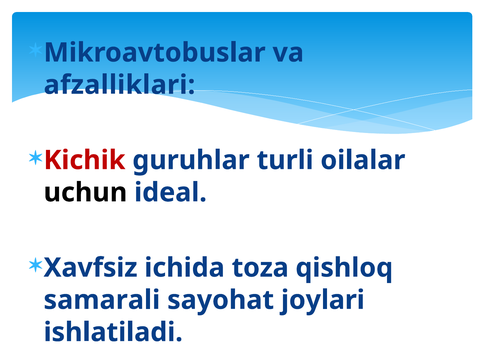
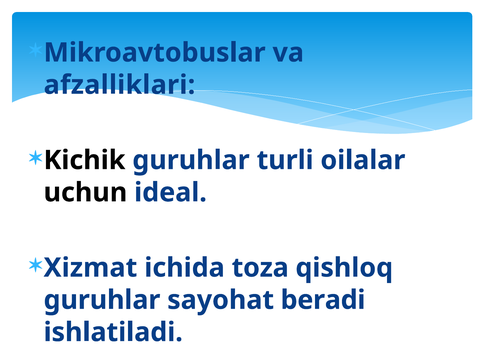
Kichik colour: red -> black (84, 160)
Xavfsiz: Xavfsiz -> Xizmat (90, 268)
samarali: samarali -> guruhlar (102, 300)
joylari: joylari -> beradi (323, 300)
